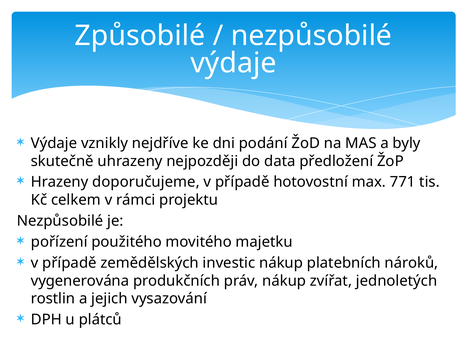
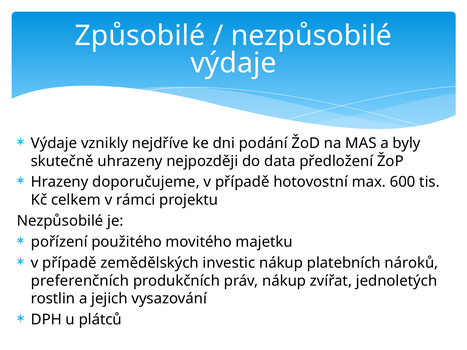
771: 771 -> 600 (403, 182)
vygenerována: vygenerována -> preferenčních (80, 281)
